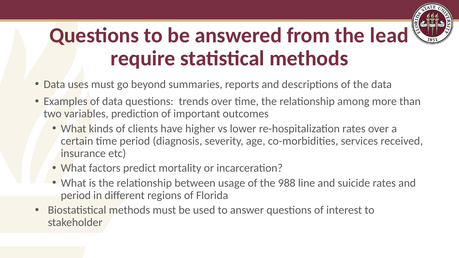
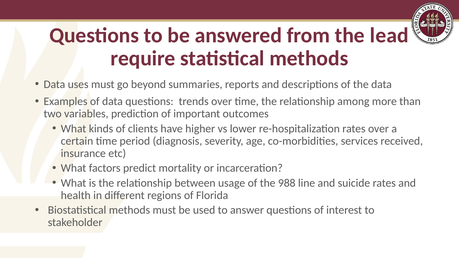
period: period -> health (76, 195)
